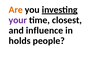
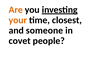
your colour: purple -> orange (18, 20)
influence: influence -> someone (44, 31)
holds: holds -> covet (20, 41)
